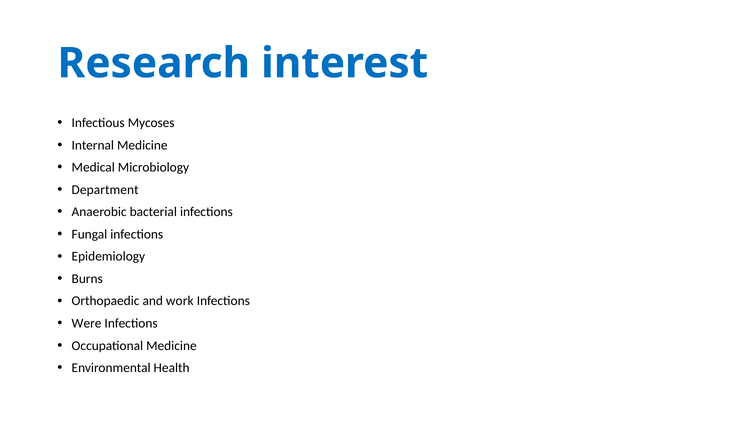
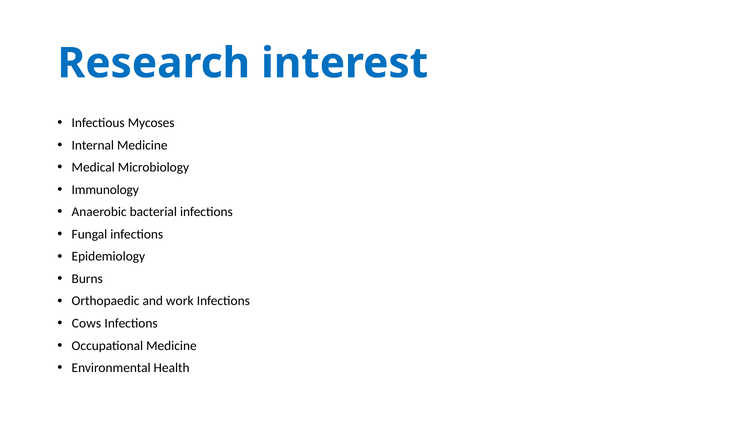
Department: Department -> Immunology (105, 190)
Were: Were -> Cows (87, 323)
